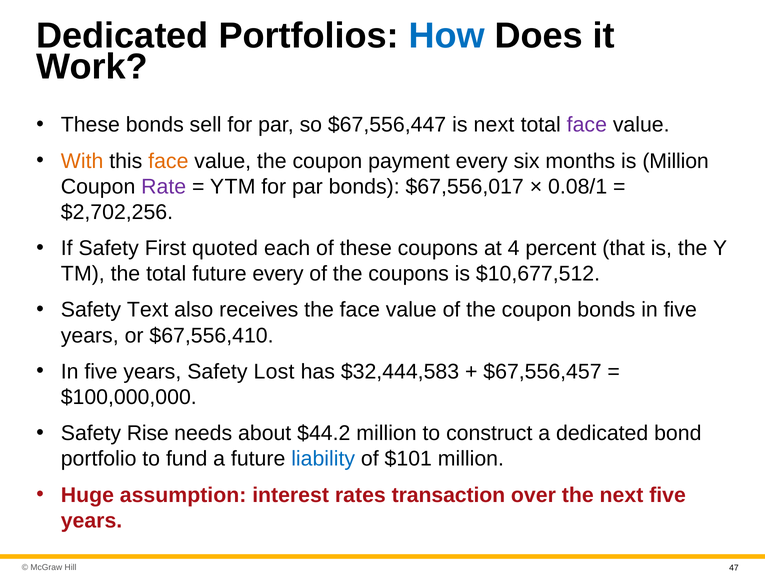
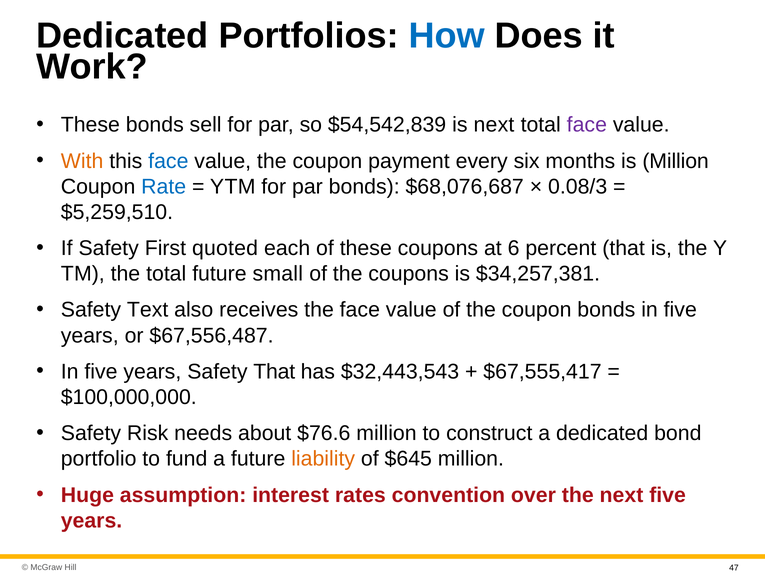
$67,556,447: $67,556,447 -> $54,542,839 (387, 125)
face colour: orange -> blue (168, 161)
Rate colour: purple -> blue (164, 187)
$67,556,017: $67,556,017 -> $68,076,687 (465, 187)
0.08/1: 0.08/1 -> 0.08/3 (578, 187)
$2,702,256: $2,702,256 -> $5,259,510 (117, 212)
4: 4 -> 6 (514, 248)
future every: every -> small (278, 274)
$10,677,512: $10,677,512 -> $34,257,381 (538, 274)
$67,556,410: $67,556,410 -> $67,556,487 (212, 335)
Safety Lost: Lost -> That (274, 371)
$32,444,583: $32,444,583 -> $32,443,543 (400, 371)
$67,556,457: $67,556,457 -> $67,555,417 (542, 371)
Rise: Rise -> Risk (148, 433)
$44.2: $44.2 -> $76.6 (324, 433)
liability colour: blue -> orange (323, 459)
$101: $101 -> $645 (408, 459)
transaction: transaction -> convention (448, 495)
